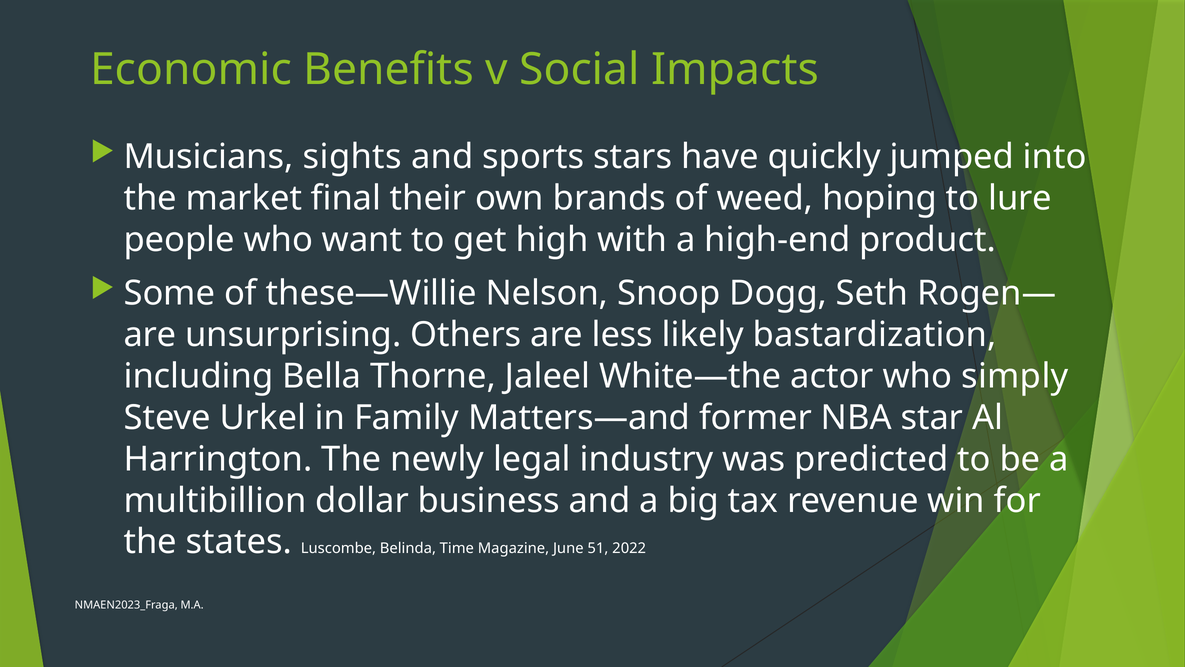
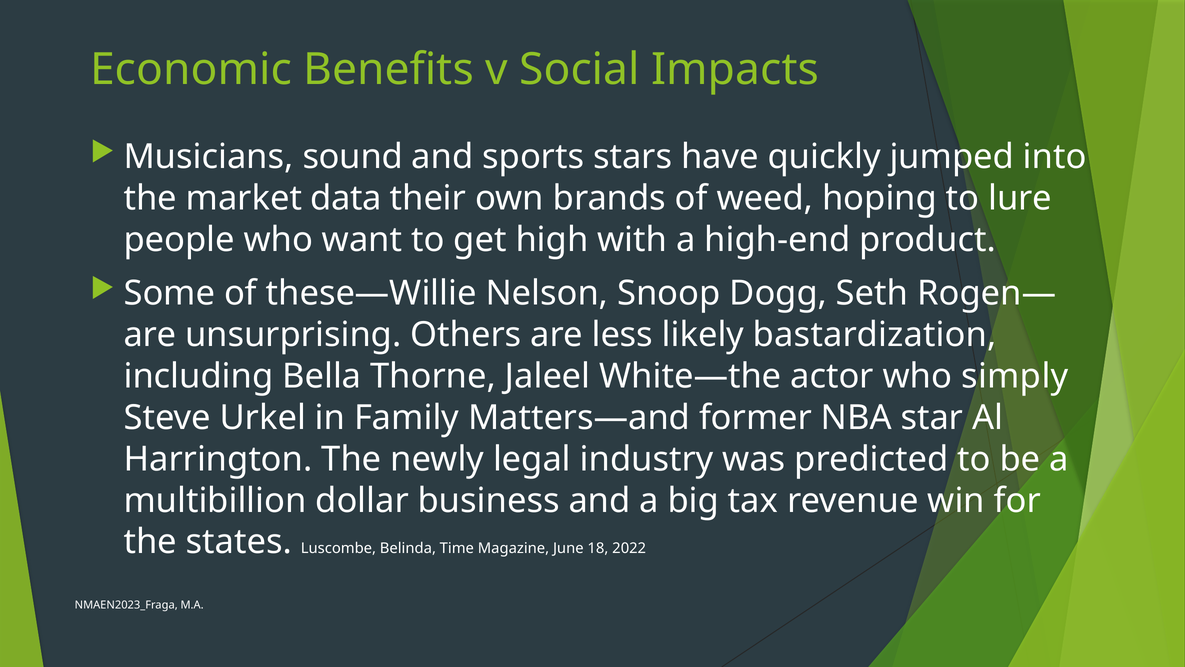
sights: sights -> sound (353, 157)
final: final -> data (346, 198)
51: 51 -> 18 (598, 548)
